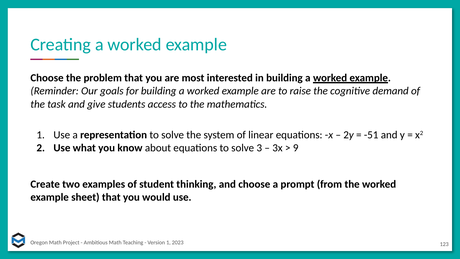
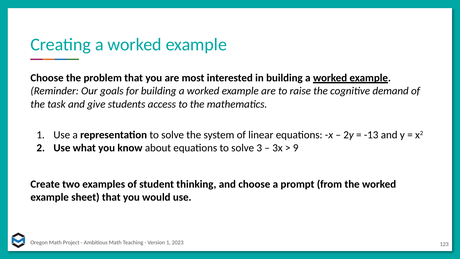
-51: -51 -> -13 (371, 135)
